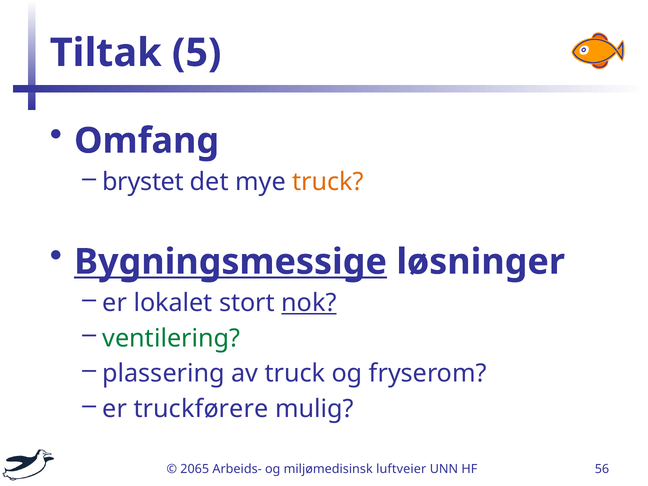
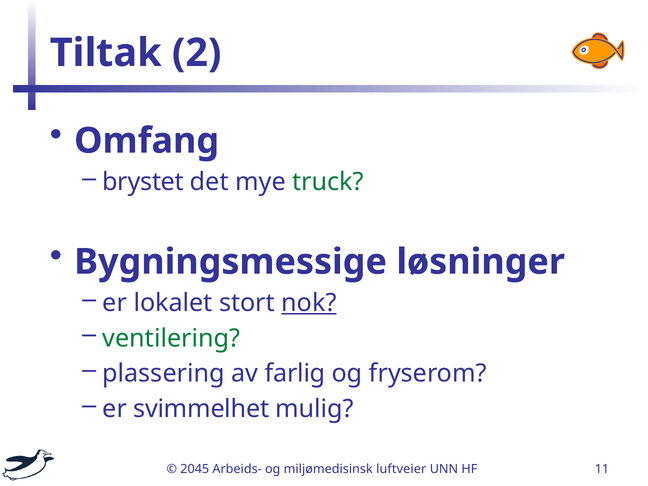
5: 5 -> 2 (197, 53)
truck colour: orange -> green (328, 182)
Bygningsmessige underline: present -> none (231, 262)
av truck: truck -> farlig (295, 373)
truckførere: truckførere -> svimmelhet (201, 409)
2065: 2065 -> 2045 (195, 469)
56: 56 -> 11 (602, 469)
